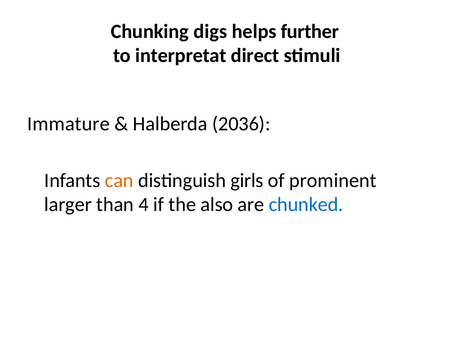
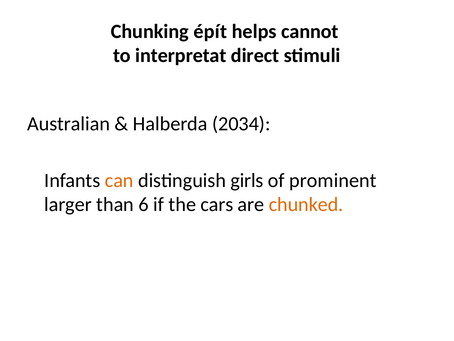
digs: digs -> épít (210, 31)
further: further -> cannot (310, 31)
Immature: Immature -> Australian (69, 124)
2036: 2036 -> 2034 (241, 124)
4: 4 -> 6 (144, 204)
also: also -> cars (217, 204)
chunked colour: blue -> orange (306, 204)
